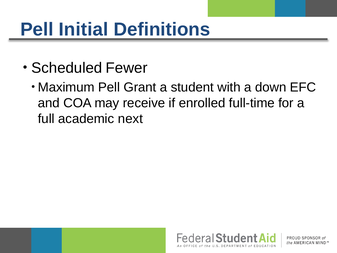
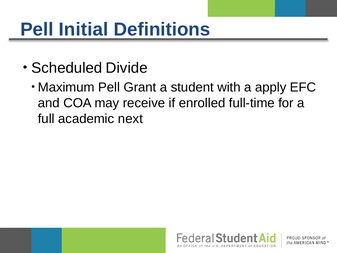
Fewer: Fewer -> Divide (127, 68)
down: down -> apply (271, 87)
